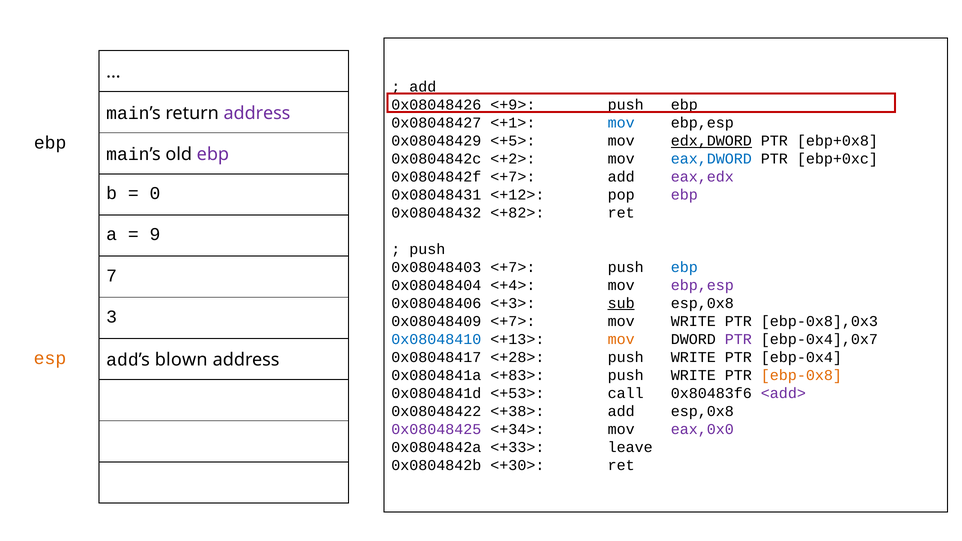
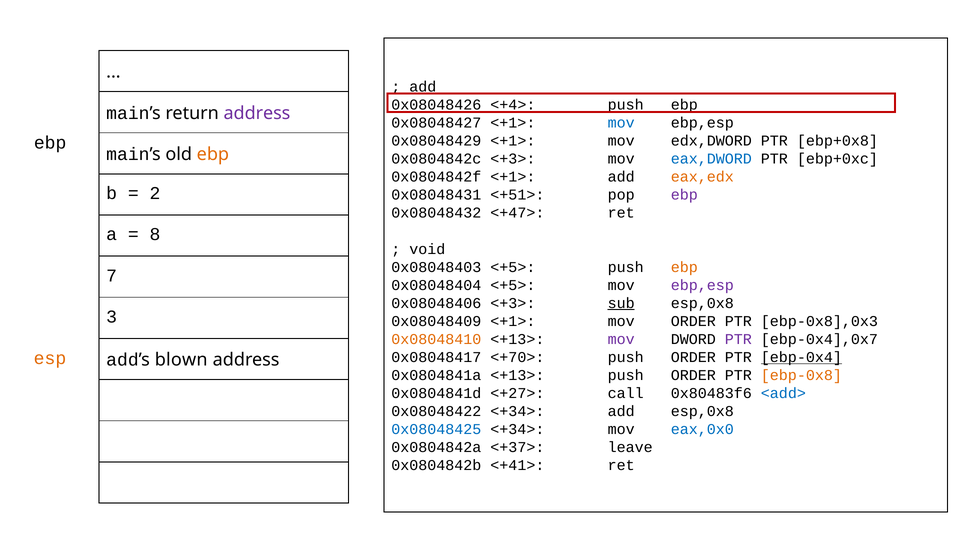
<+9>: <+9> -> <+4> (513, 105)
0x08048429 <+5>: <+5> -> <+1> (513, 141)
edx,DWORD underline: present -> none (711, 141)
ebp colour: purple -> orange (213, 154)
0x0804842c <+2>: <+2> -> <+3> (513, 159)
0x0804842f <+7>: <+7> -> <+1> (513, 177)
eax,edx colour: purple -> orange (702, 177)
0: 0 -> 2 (155, 193)
<+12>: <+12> -> <+51> (517, 195)
<+82>: <+82> -> <+47> (517, 213)
9: 9 -> 8 (155, 234)
push: push -> void (427, 249)
0x08048403 <+7>: <+7> -> <+5> (513, 267)
ebp colour: blue -> orange (684, 267)
0x08048404 <+4>: <+4> -> <+5> (513, 285)
0x08048409 <+7>: <+7> -> <+1> (513, 321)
mov WRITE: WRITE -> ORDER (693, 321)
0x08048410 colour: blue -> orange (436, 339)
mov colour: orange -> purple (621, 339)
<+28>: <+28> -> <+70> (517, 357)
WRITE: WRITE -> ORDER (693, 357)
ebp-0x4 underline: none -> present (801, 357)
0x0804841a <+83>: <+83> -> <+13> (517, 375)
WRITE: WRITE -> ORDER (693, 375)
<+53>: <+53> -> <+27> (517, 393)
<add> colour: purple -> blue (783, 393)
0x08048422 <+38>: <+38> -> <+34> (517, 411)
0x08048425 colour: purple -> blue (436, 430)
eax,0x0 colour: purple -> blue (702, 430)
<+33>: <+33> -> <+37> (517, 448)
<+30>: <+30> -> <+41> (517, 466)
